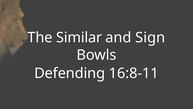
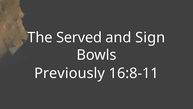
Similar: Similar -> Served (79, 37)
Defending: Defending -> Previously (70, 73)
